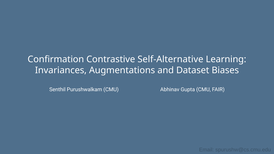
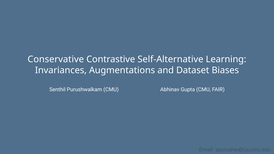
Confirmation: Confirmation -> Conservative (56, 59)
